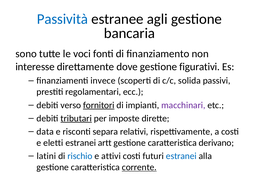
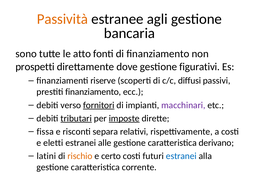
Passività colour: blue -> orange (62, 19)
voci: voci -> atto (82, 54)
interesse: interesse -> prospetti (35, 67)
invece: invece -> riserve (103, 81)
solida: solida -> diffusi (190, 81)
prestiti regolamentari: regolamentari -> finanziamento (93, 92)
imposte underline: none -> present (124, 118)
data: data -> fissa (45, 132)
artt: artt -> alle (105, 143)
rischio colour: blue -> orange (80, 156)
attivi: attivi -> certo (111, 156)
corrente underline: present -> none (139, 167)
